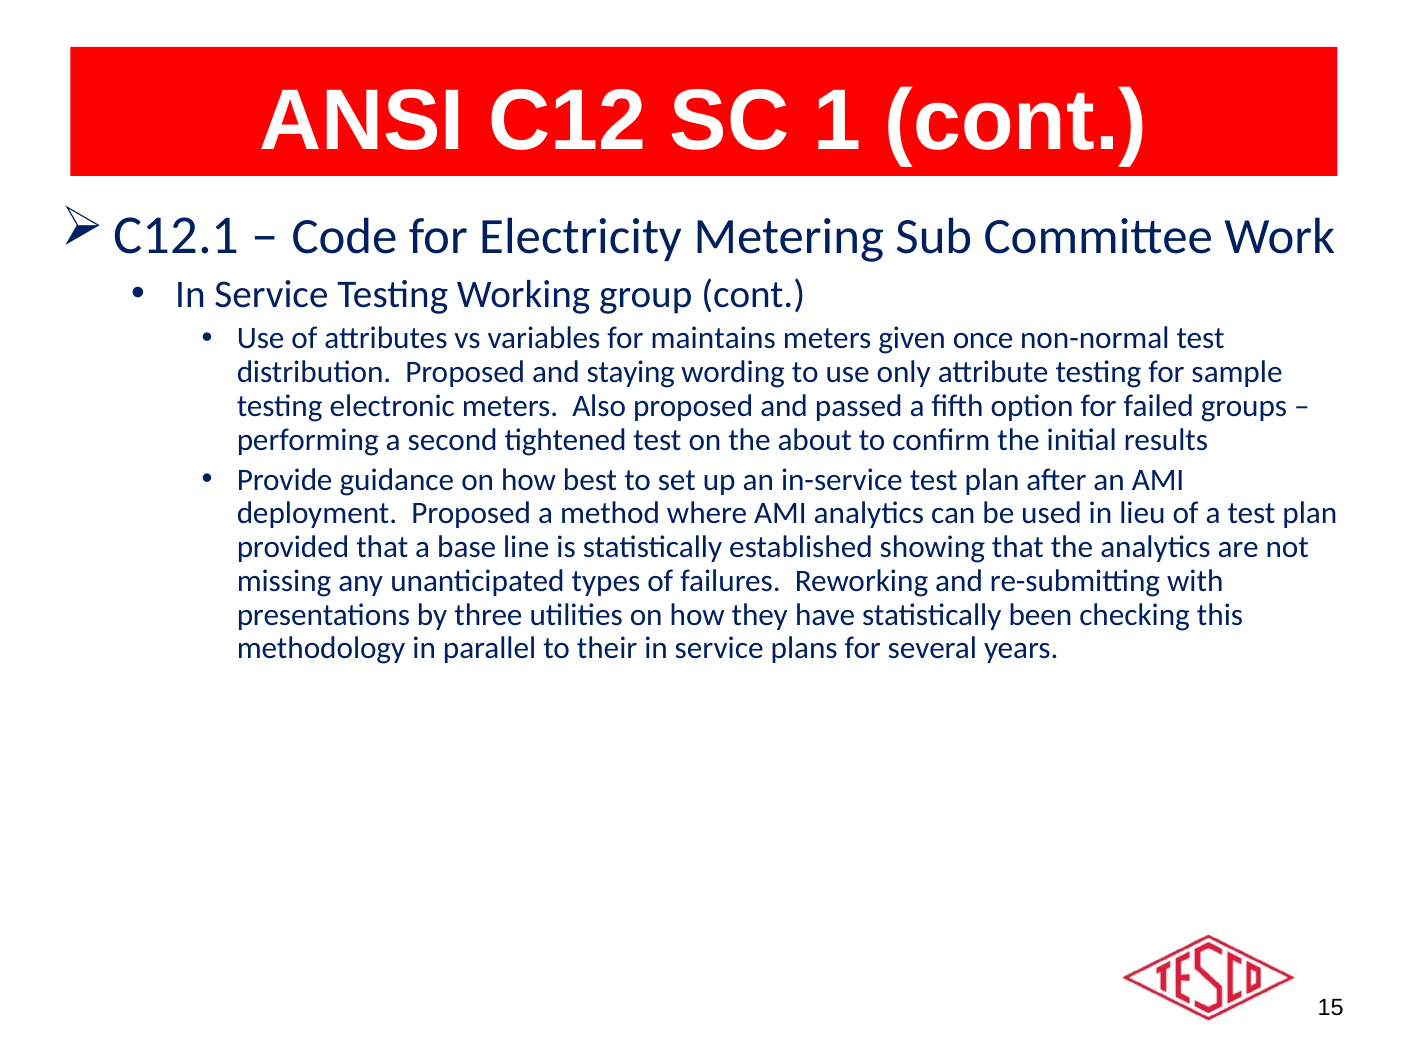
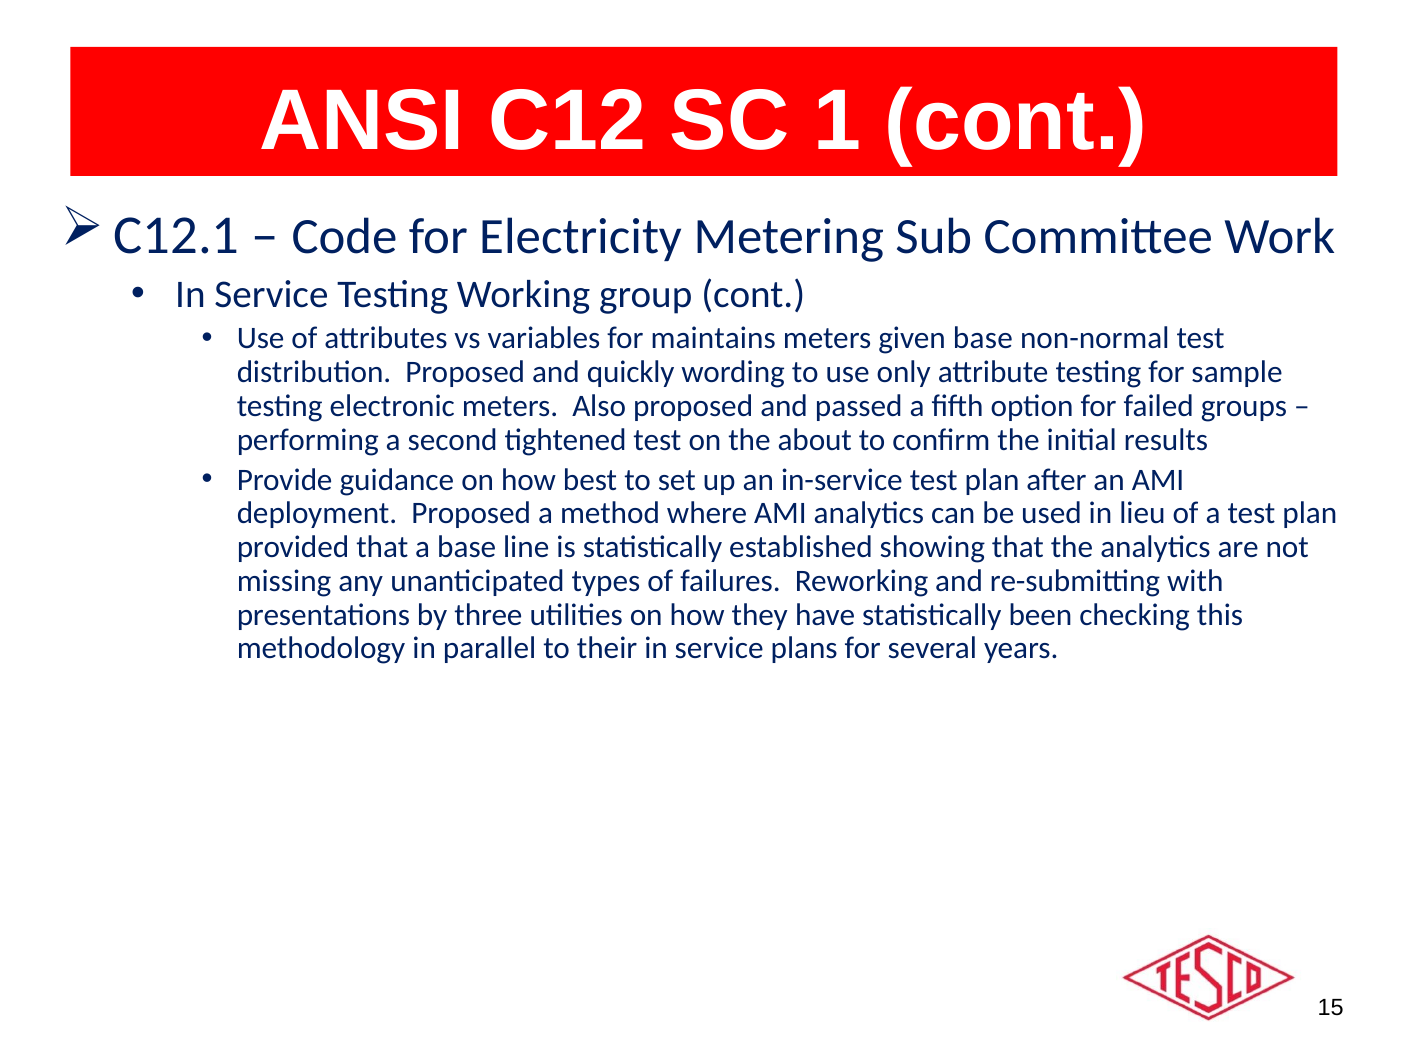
given once: once -> base (983, 339)
staying: staying -> quickly (631, 372)
